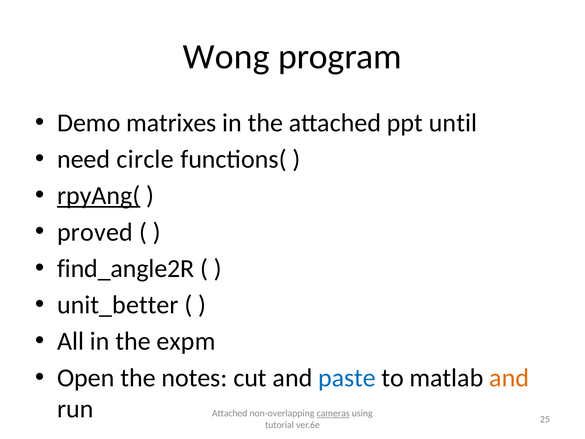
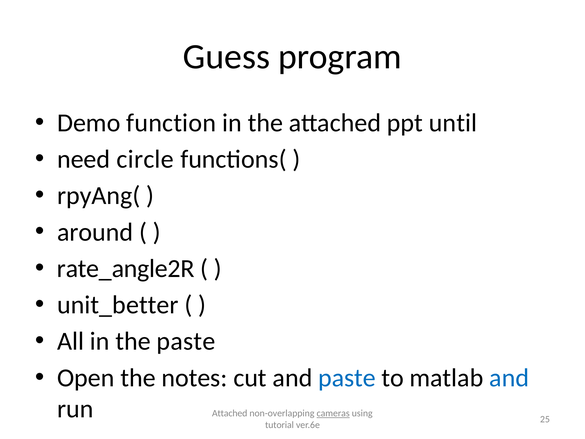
Wong: Wong -> Guess (226, 57)
matrixes: matrixes -> function (171, 123)
rpyAng( underline: present -> none (99, 196)
proved: proved -> around (95, 232)
find_angle2R: find_angle2R -> rate_angle2R (126, 268)
the expm: expm -> paste (186, 341)
and colour: orange -> blue (509, 378)
